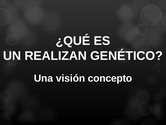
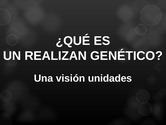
concepto: concepto -> unidades (110, 78)
